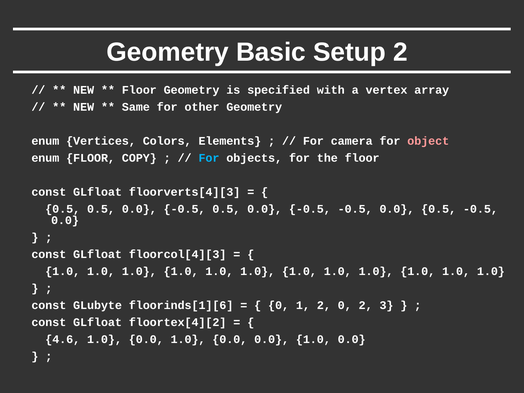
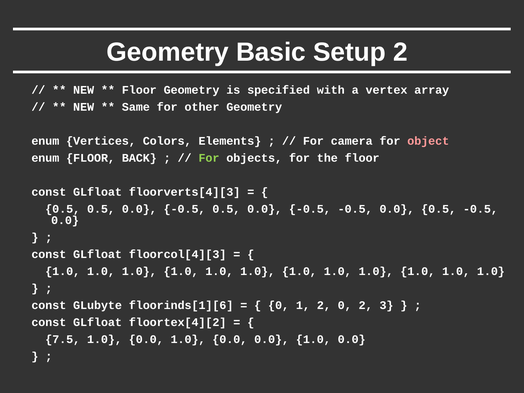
COPY: COPY -> BACK (139, 158)
For colour: light blue -> light green (209, 158)
4.6: 4.6 -> 7.5 (63, 339)
